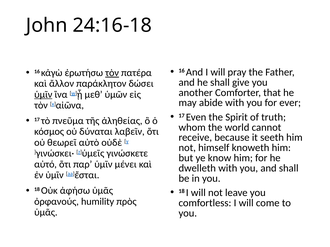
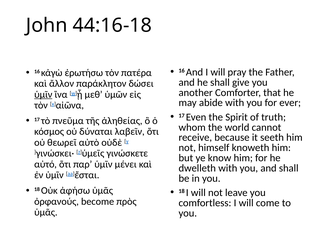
24:16-18: 24:16-18 -> 44:16-18 (112, 25)
τὸν underline: present -> none (112, 73)
humility: humility -> become (98, 202)
